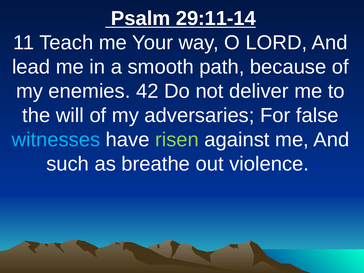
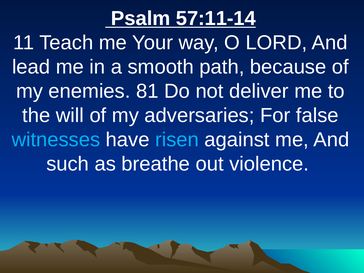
29:11-14: 29:11-14 -> 57:11-14 (216, 18)
42: 42 -> 81 (147, 91)
risen colour: light green -> light blue (177, 140)
